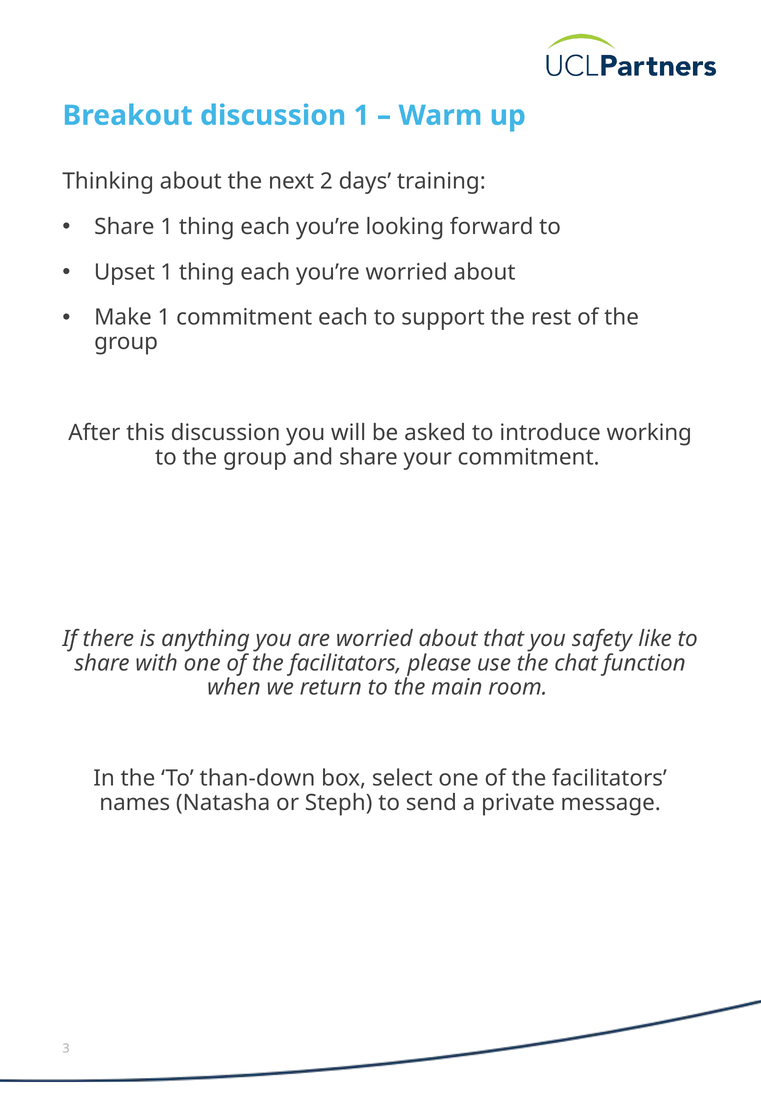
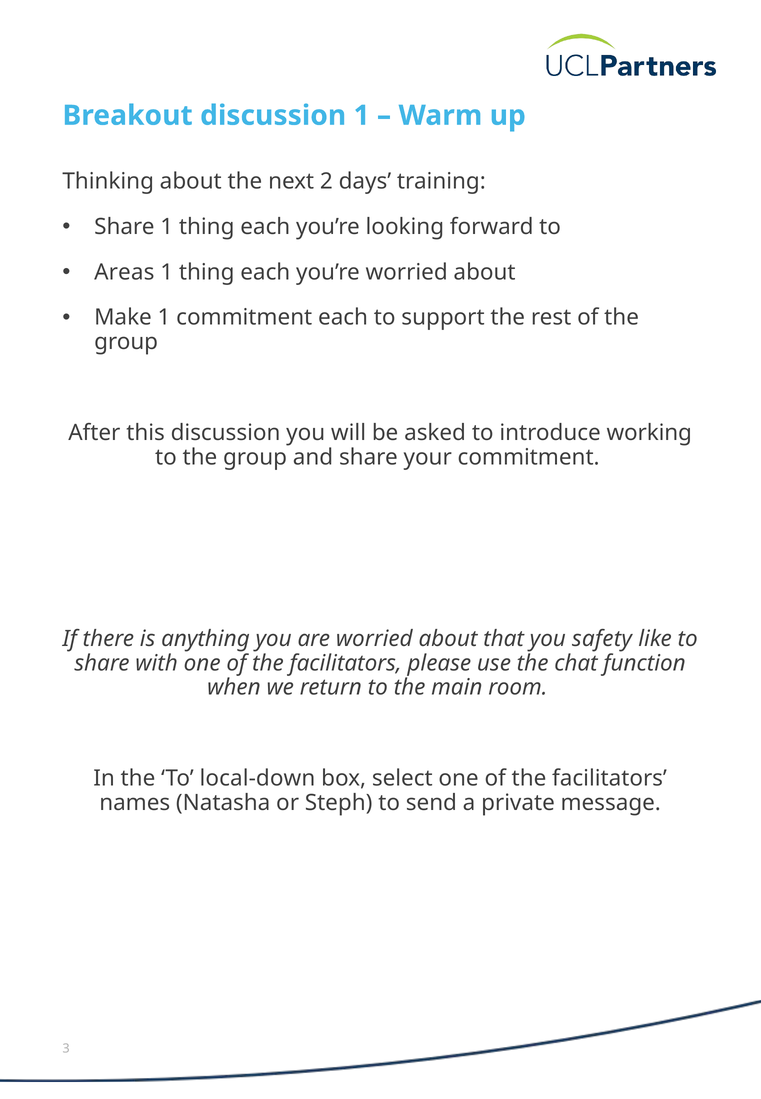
Upset: Upset -> Areas (124, 272)
than-down: than-down -> local-down (257, 779)
